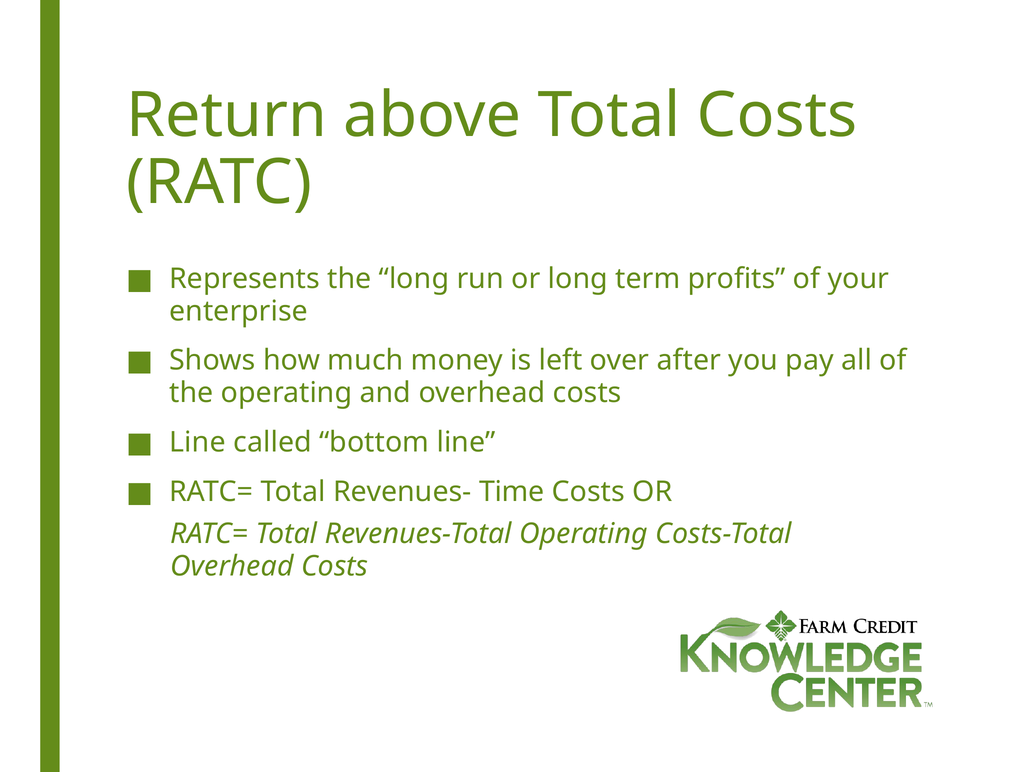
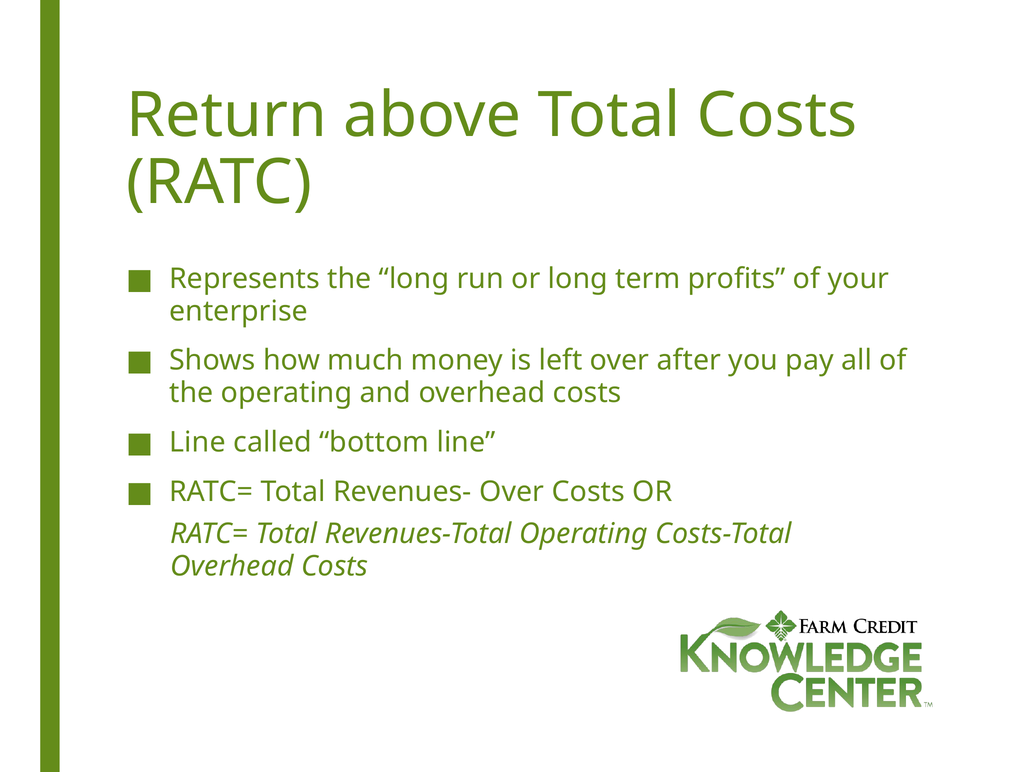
Revenues- Time: Time -> Over (512, 492)
